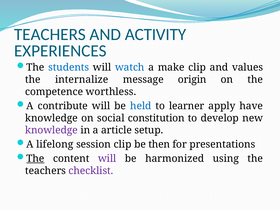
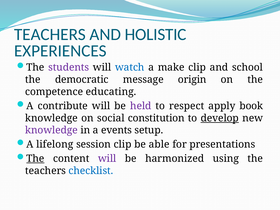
ACTIVITY: ACTIVITY -> HOLISTIC (156, 34)
students colour: blue -> purple (69, 67)
values: values -> school (247, 67)
internalize: internalize -> democratic (82, 80)
worthless: worthless -> educating (111, 92)
held colour: blue -> purple (141, 106)
learner: learner -> respect (187, 106)
have: have -> book (251, 106)
develop underline: none -> present (220, 118)
article: article -> events (117, 130)
then: then -> able (159, 144)
checklist colour: purple -> blue (91, 171)
